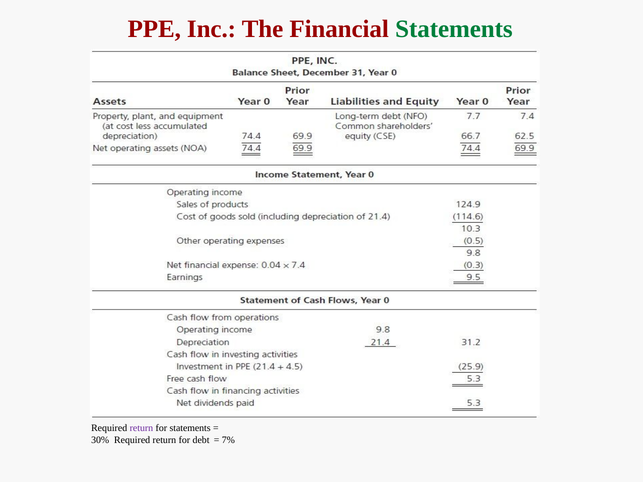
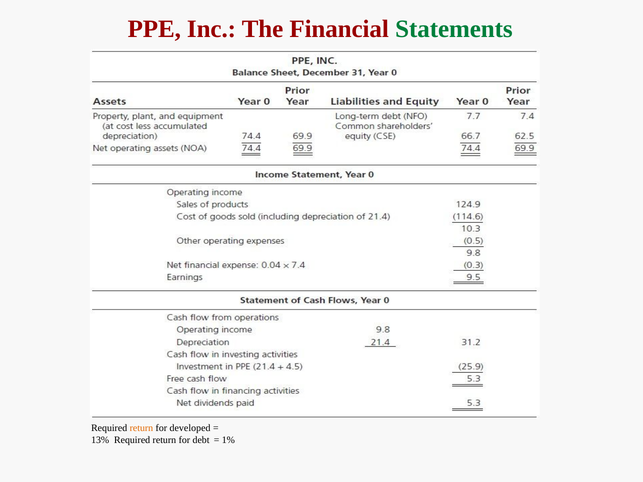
return colour: purple -> orange (141, 428)
for statements: statements -> developed (190, 428)
30%: 30% -> 13% (100, 440)
7%: 7% -> 1% (228, 440)
